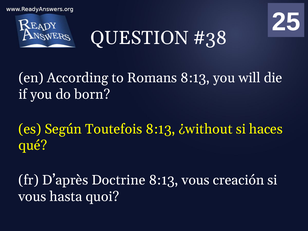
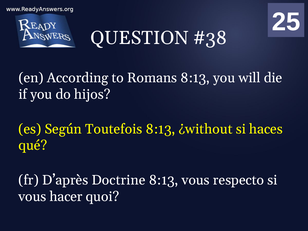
born: born -> hijos (92, 94)
creación: creación -> respecto (239, 180)
hasta: hasta -> hacer (66, 197)
